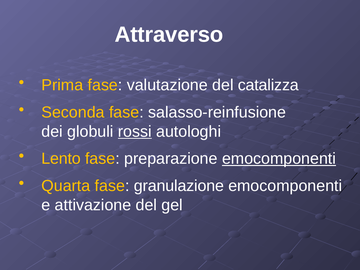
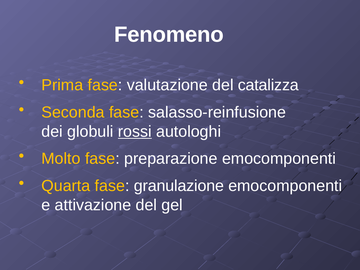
Attraverso: Attraverso -> Fenomeno (169, 34)
Lento: Lento -> Molto (61, 159)
emocomponenti underline: present -> none (279, 159)
